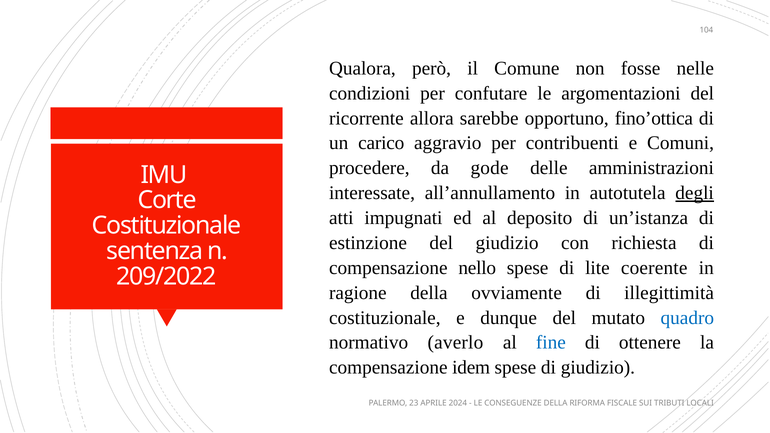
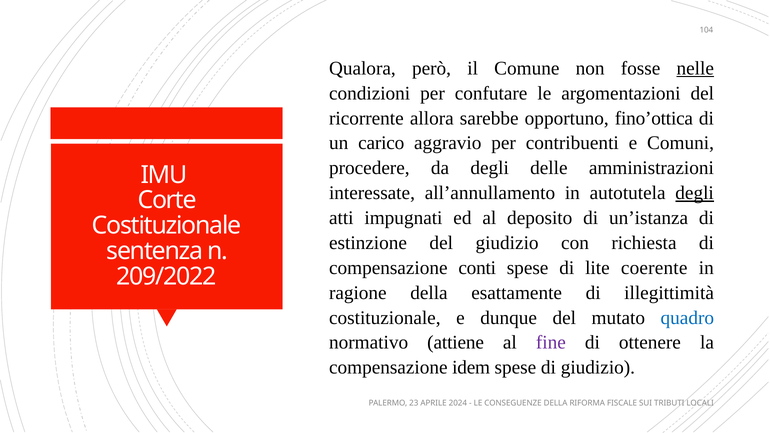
nelle underline: none -> present (695, 68)
da gode: gode -> degli (490, 168)
nello: nello -> conti (477, 268)
ovviamente: ovviamente -> esattamente (517, 293)
averlo: averlo -> attiene (456, 343)
fine colour: blue -> purple (551, 343)
